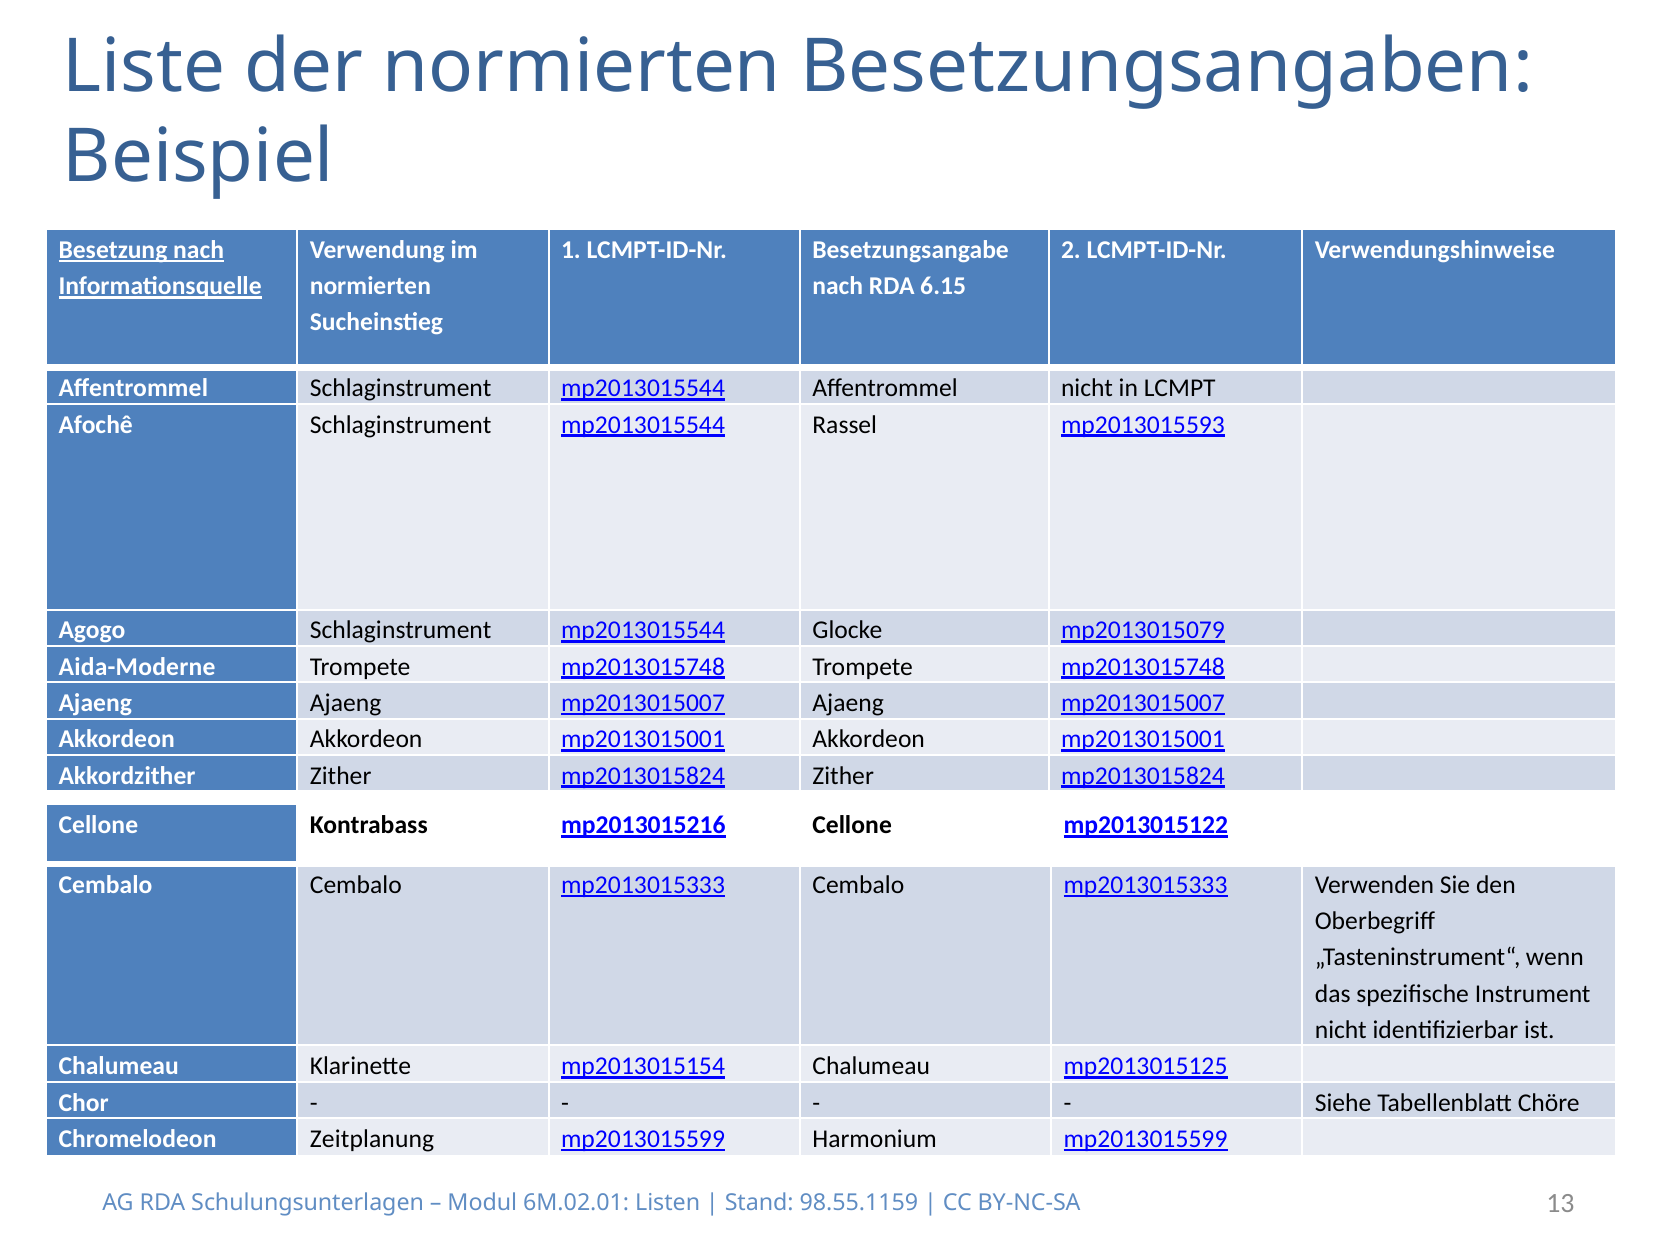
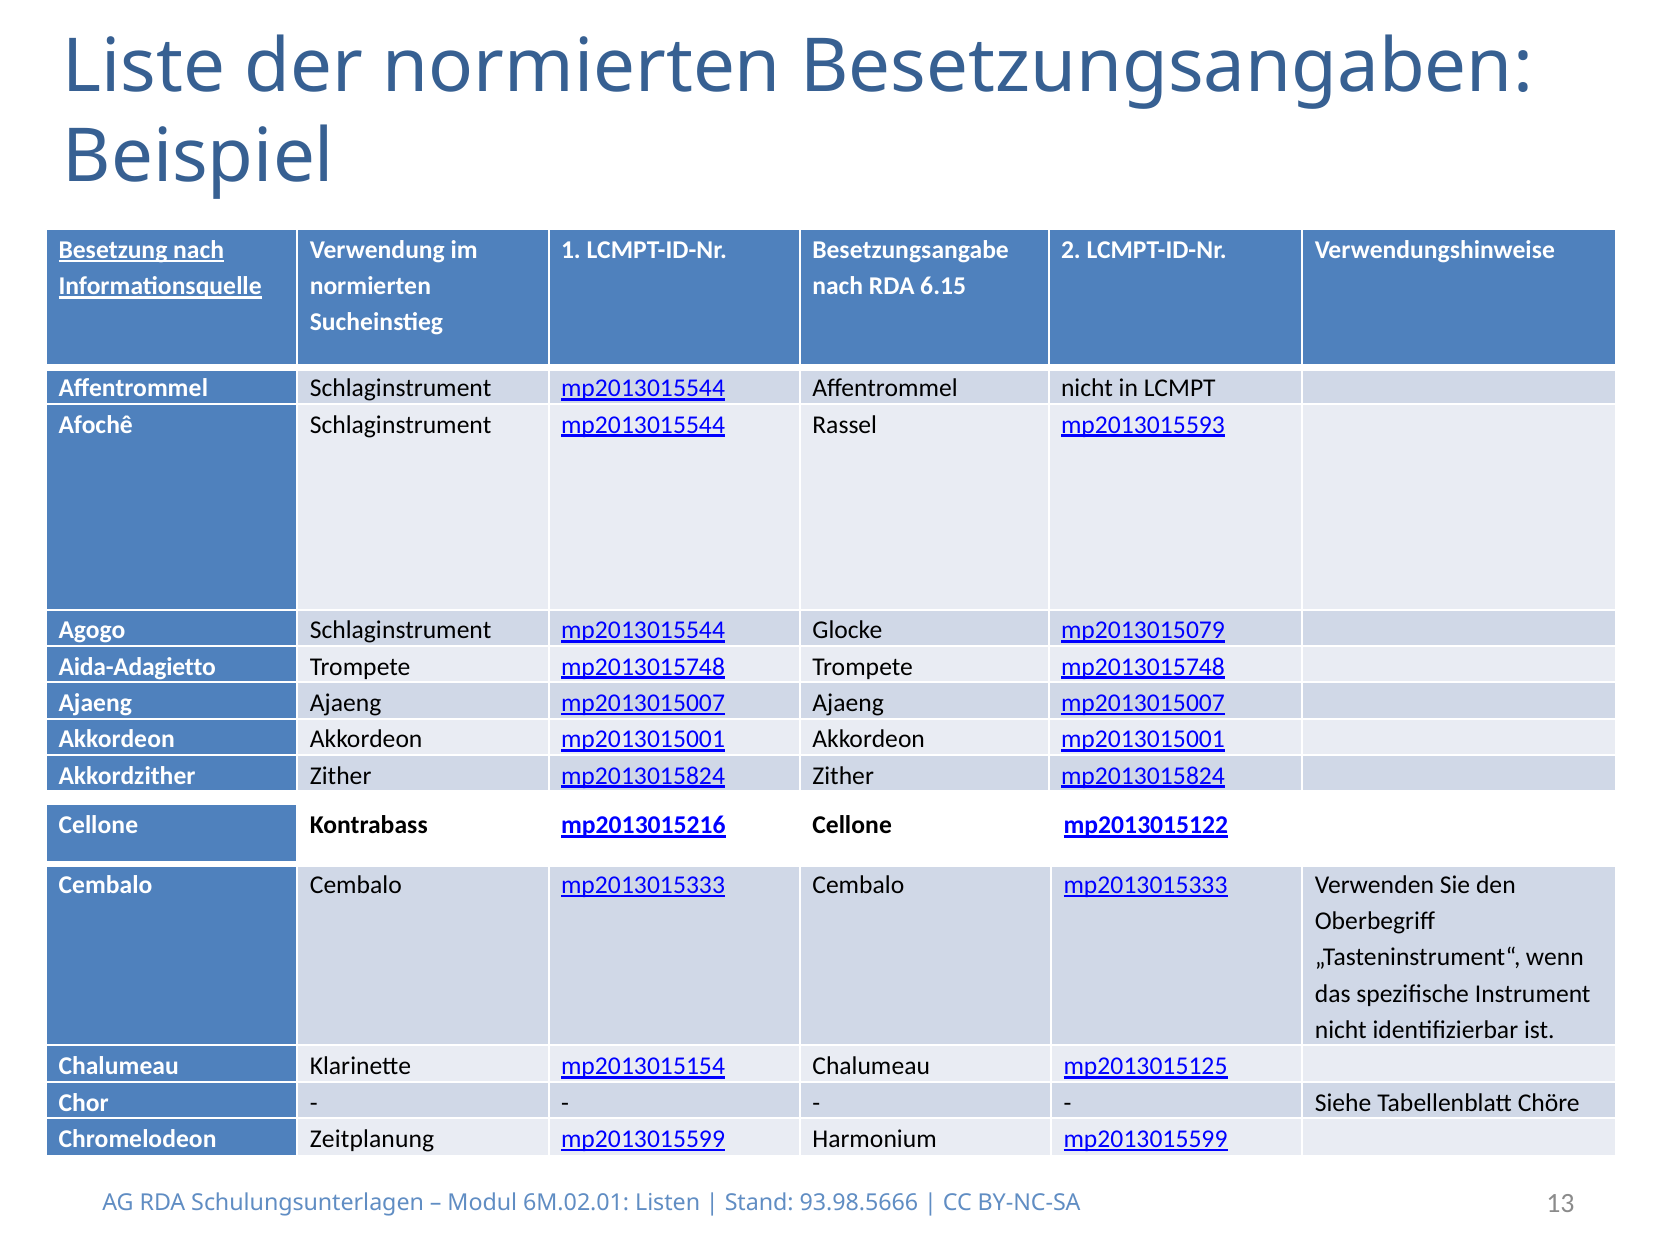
Aida-Moderne: Aida-Moderne -> Aida-Adagietto (137, 667)
98.55.1159: 98.55.1159 -> 93.98.5666 (859, 1203)
